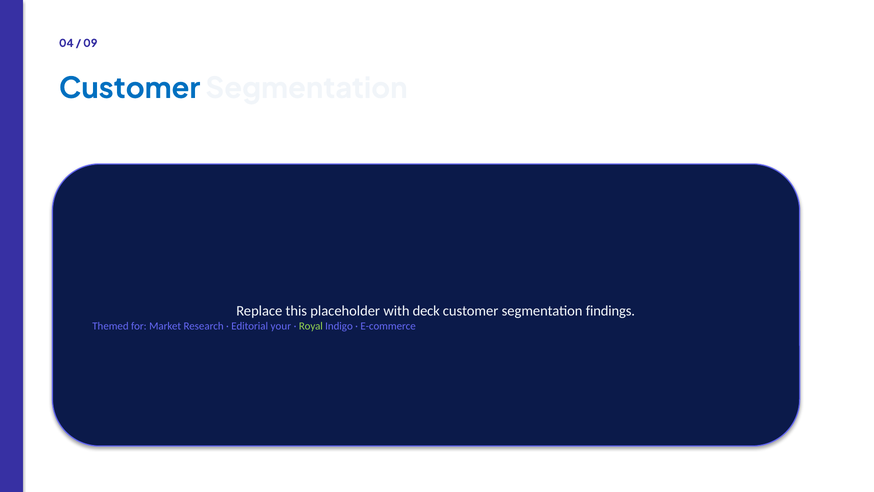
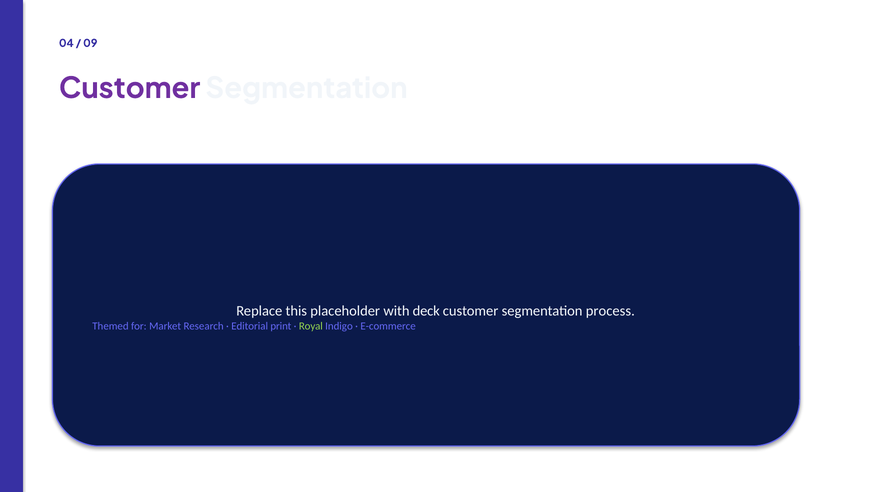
Customer colour: blue -> purple (130, 88)
findings: findings -> process (610, 311)
your: your -> print (281, 326)
